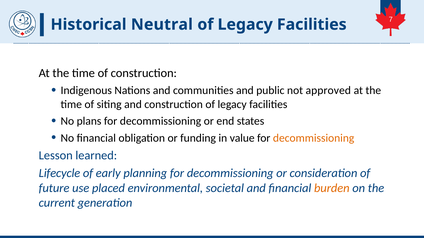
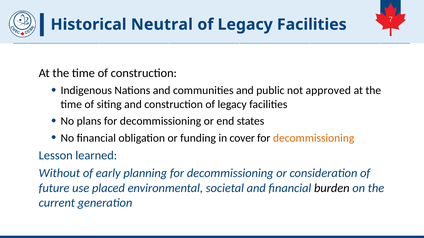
value: value -> cover (242, 138)
Lifecycle: Lifecycle -> Without (59, 174)
burden colour: orange -> black (332, 188)
